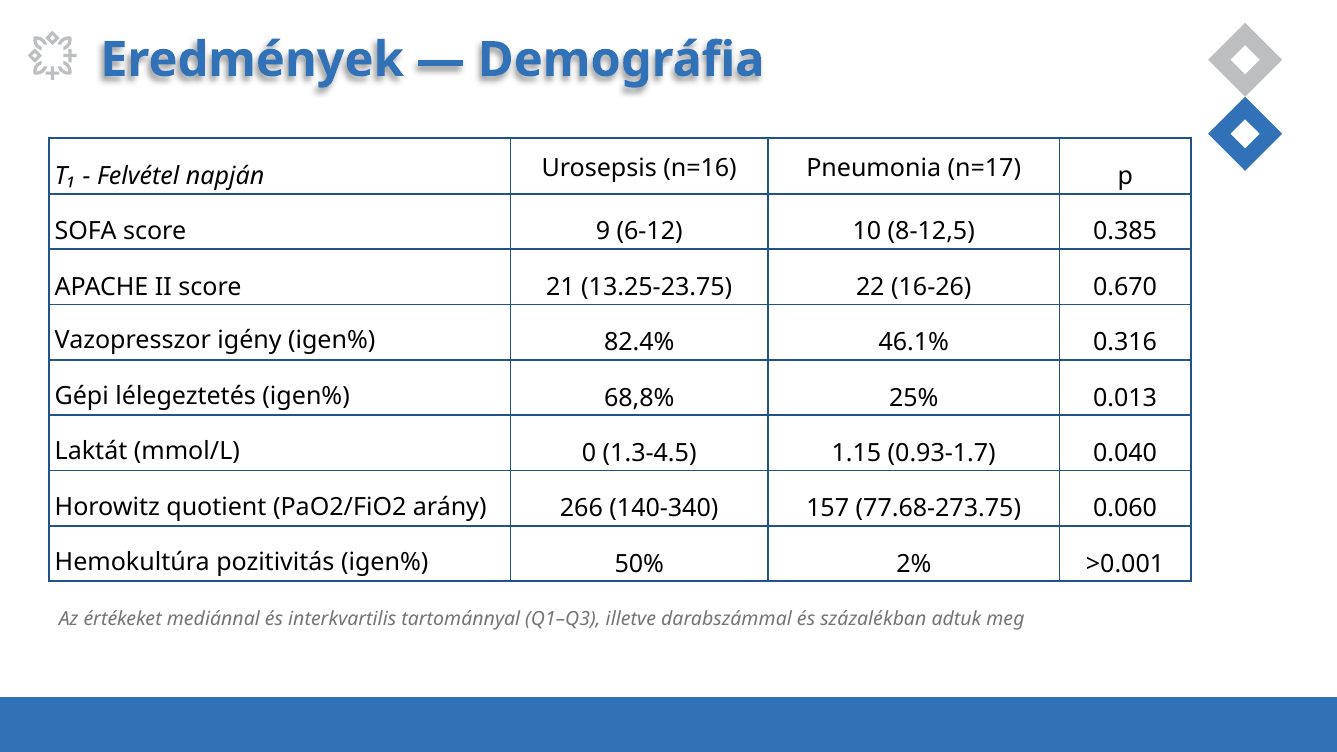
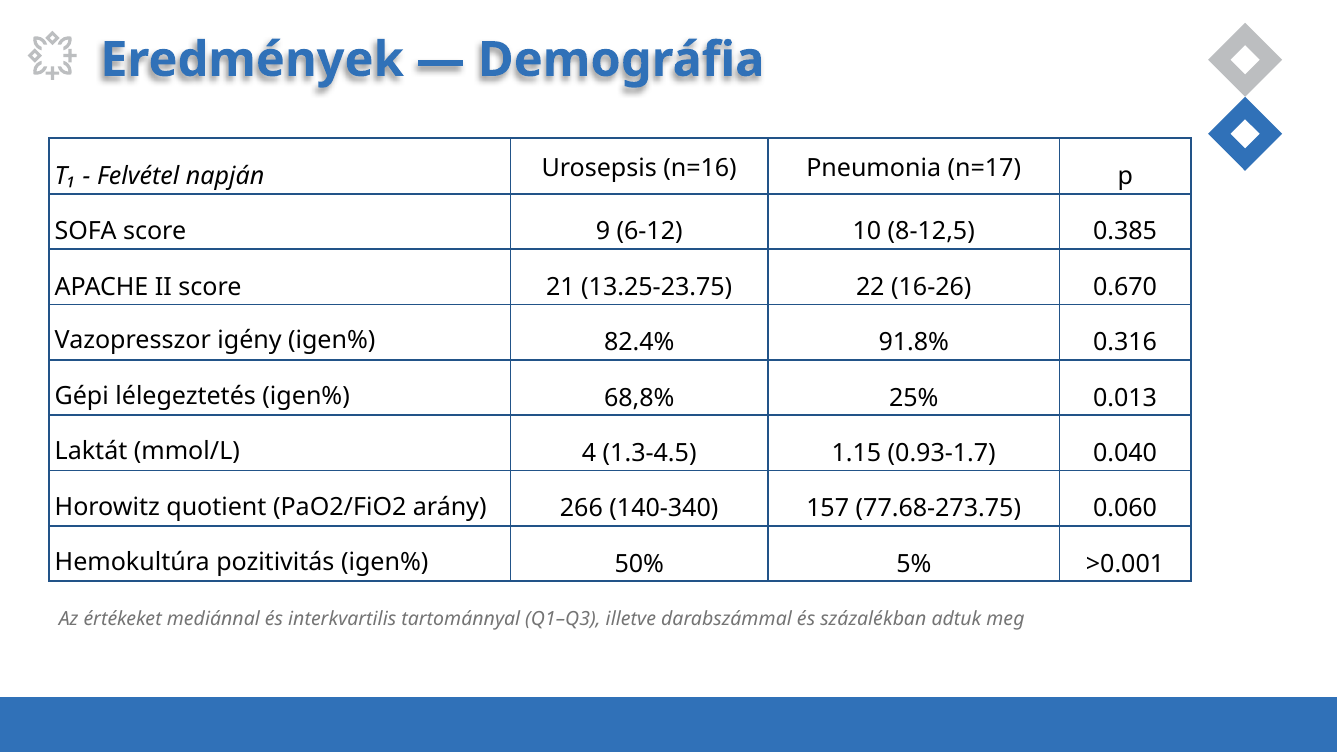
46.1%: 46.1% -> 91.8% (914, 342)
0: 0 -> 4 (589, 453)
2%: 2% -> 5% (914, 564)
